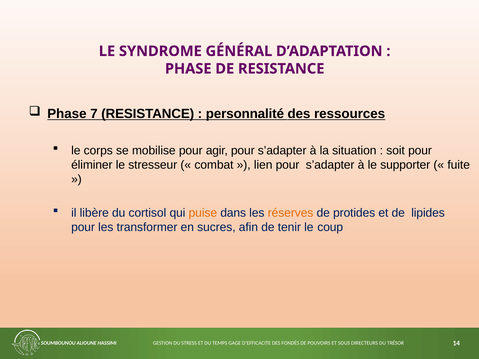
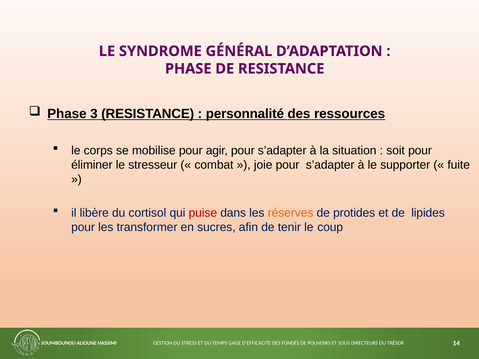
7: 7 -> 3 (94, 114)
lien: lien -> joie (263, 165)
puise colour: orange -> red (203, 213)
